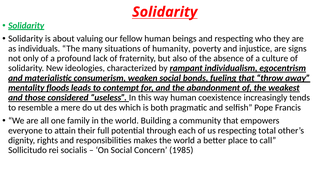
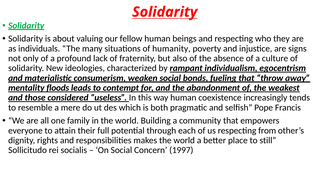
total: total -> from (267, 131)
call: call -> still (268, 140)
1985: 1985 -> 1997 (181, 150)
